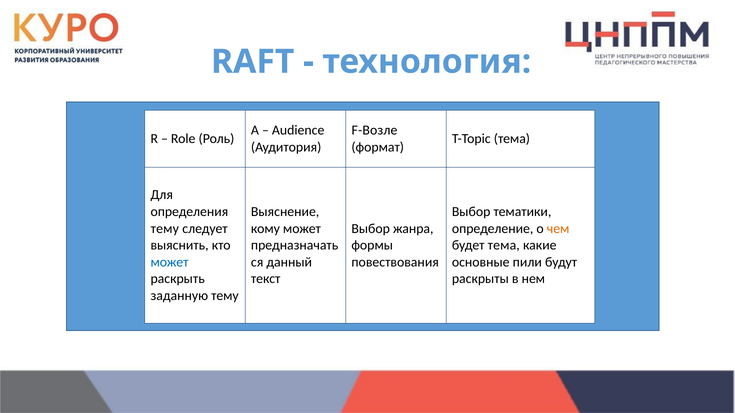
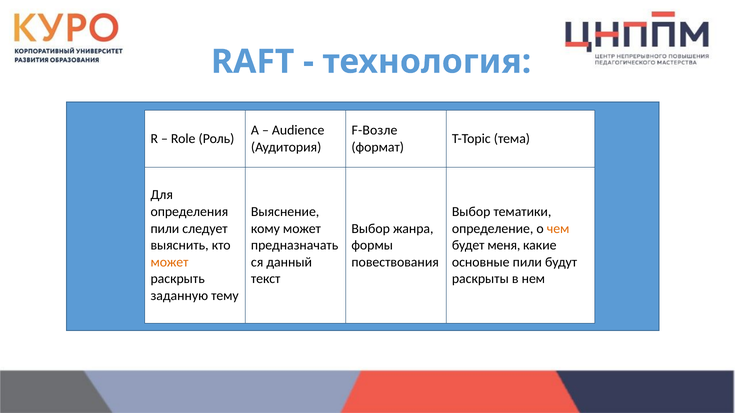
тему: тему -> пили (165, 229)
тема: тема -> меня (504, 246)
может colour: blue -> orange (169, 262)
